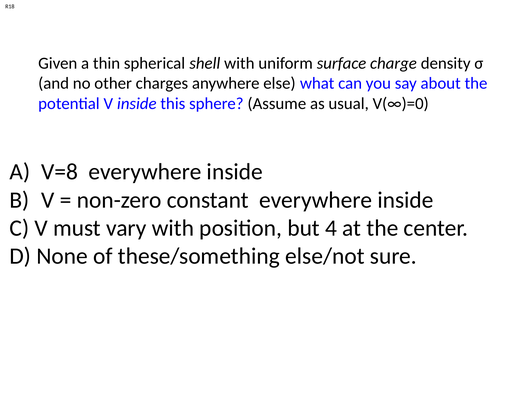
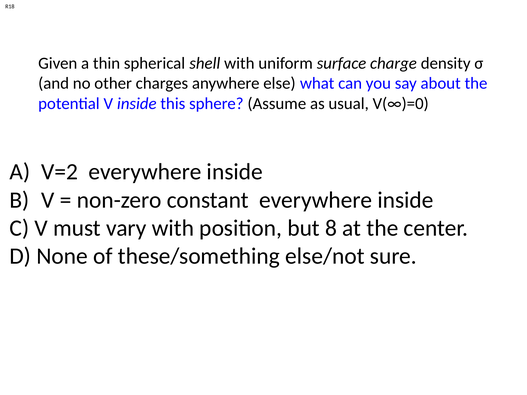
V=8: V=8 -> V=2 (60, 172)
4: 4 -> 8 (331, 228)
